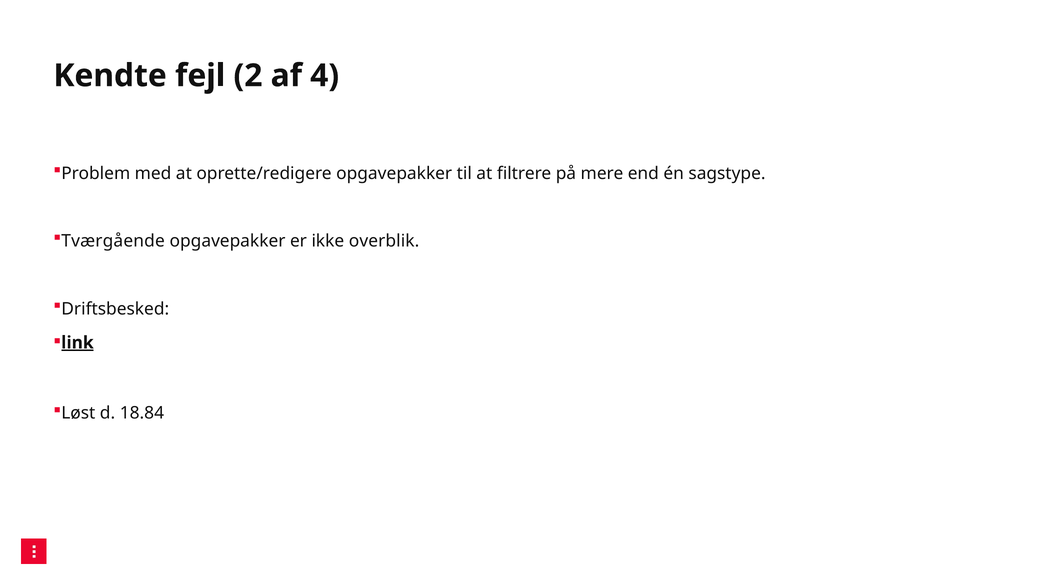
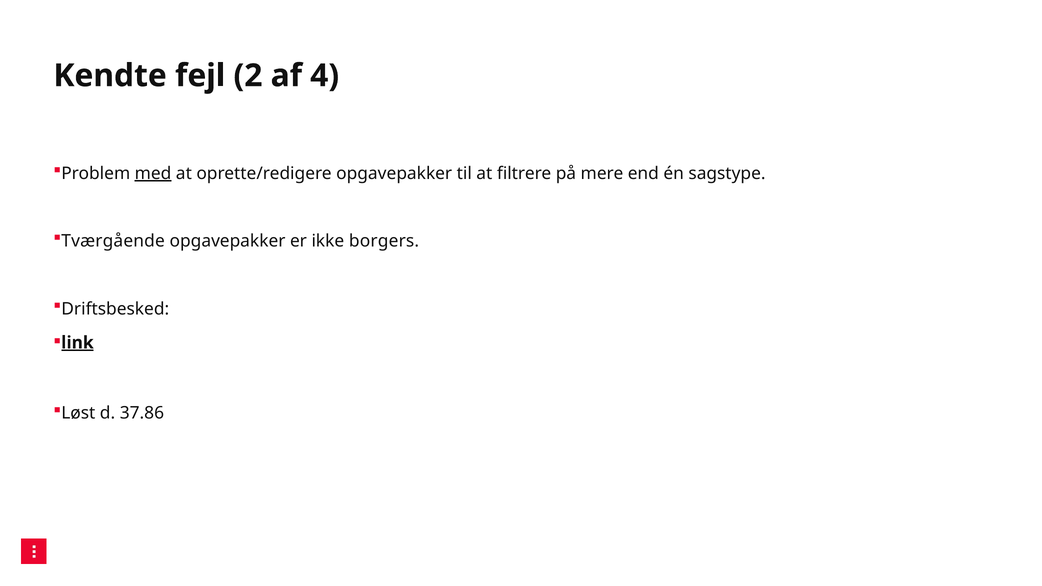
med underline: none -> present (153, 173)
overblik: overblik -> borgers (384, 241)
18.84: 18.84 -> 37.86 (142, 413)
